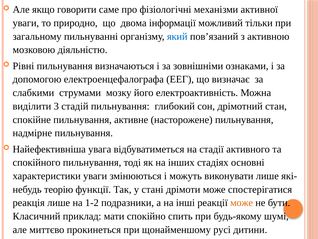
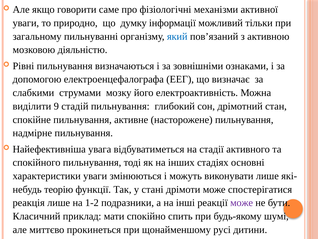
двома: двома -> думку (134, 23)
3: 3 -> 9 (56, 106)
може colour: orange -> purple (242, 202)
